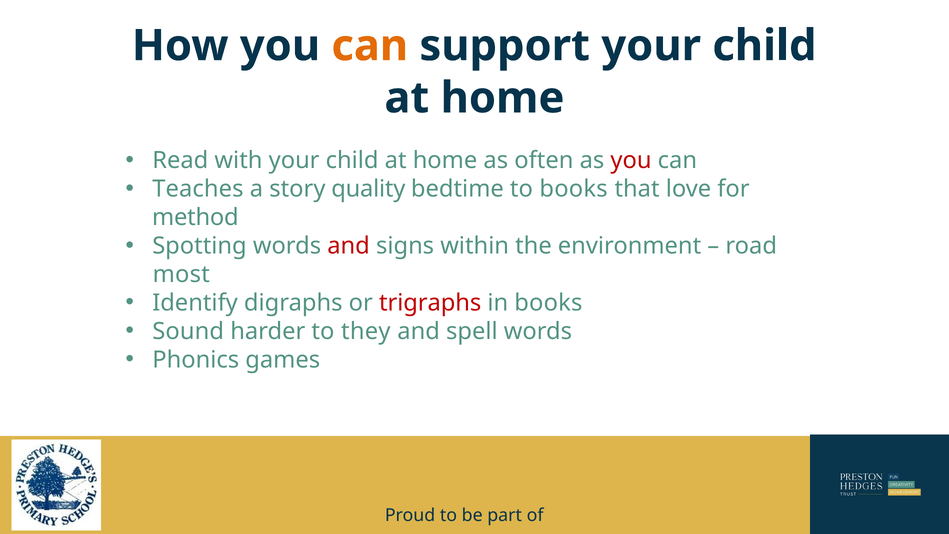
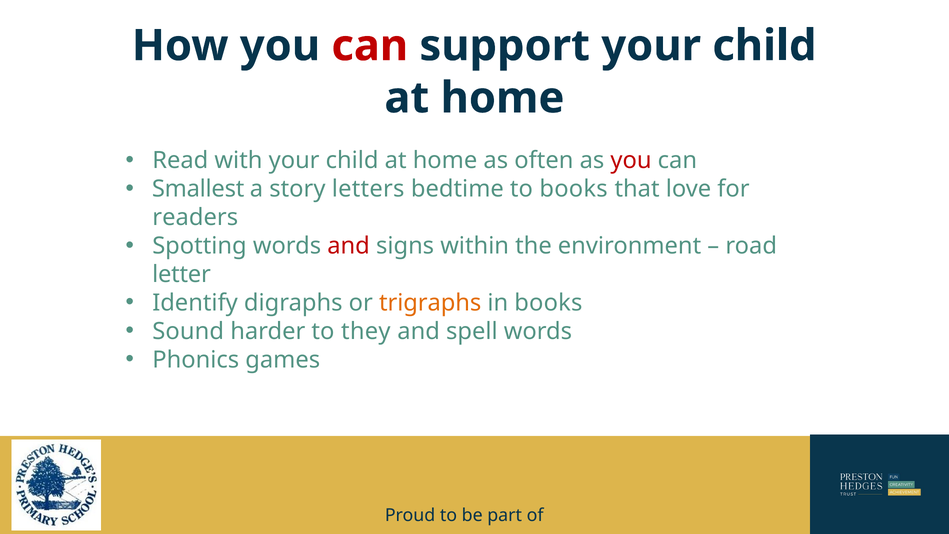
can colour: orange -> red (370, 46)
Teaches: Teaches -> Smallest (198, 189)
quality: quality -> letters (368, 189)
method: method -> readers (195, 217)
most: most -> letter (181, 274)
trigraphs colour: red -> orange (430, 303)
